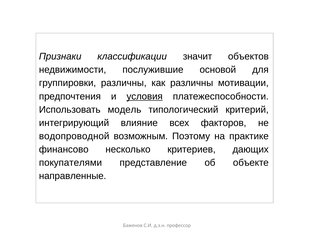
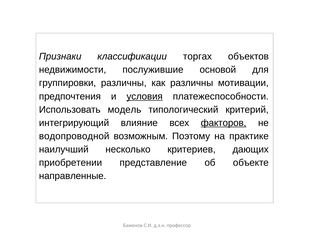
значит: значит -> торгах (197, 56)
факторов underline: none -> present (224, 123)
финансово: финансово -> наилучший (64, 149)
покупателями: покупателями -> приобретении (70, 162)
